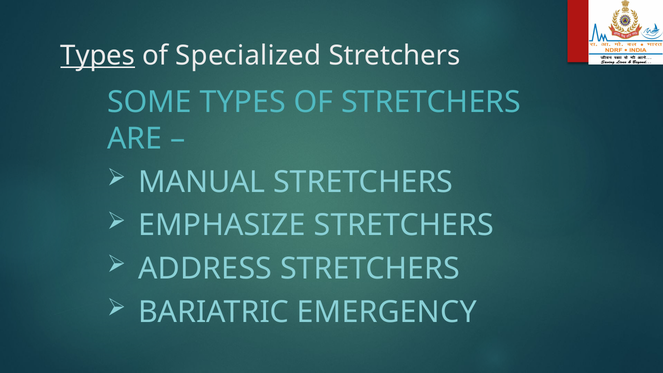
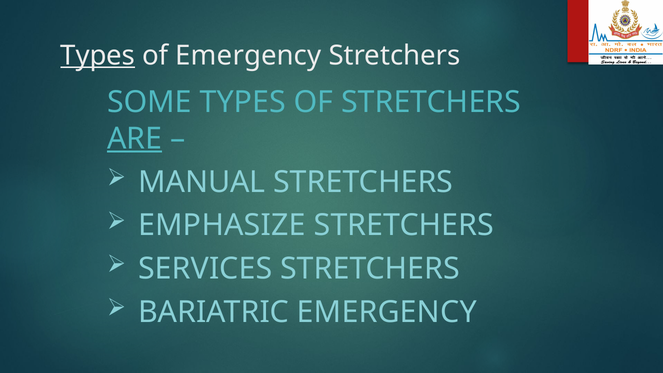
of Specialized: Specialized -> Emergency (248, 55)
ARE underline: none -> present (135, 139)
ADDRESS: ADDRESS -> SERVICES (205, 269)
